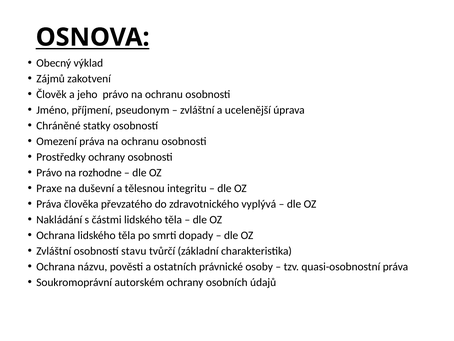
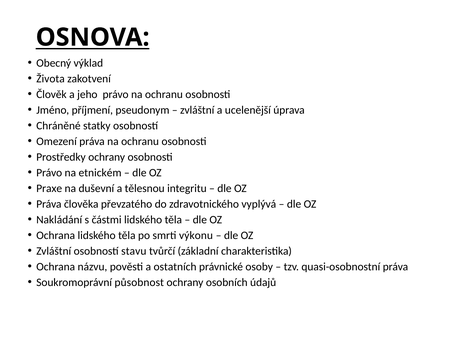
Zájmů: Zájmů -> Života (51, 79)
rozhodne: rozhodne -> etnickém (100, 173)
dopady: dopady -> výkonu (196, 235)
autorském: autorském -> působnost (139, 282)
